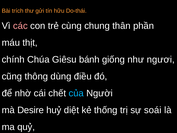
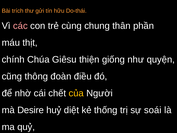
bánh: bánh -> thiện (89, 59)
ngươi: ngươi -> quyện (161, 59)
dùng: dùng -> đoàn (61, 76)
của colour: light blue -> yellow (76, 93)
